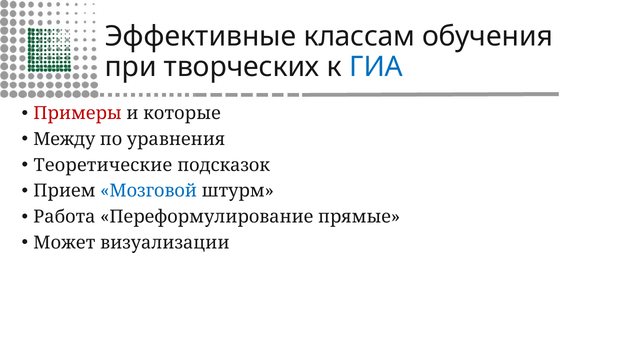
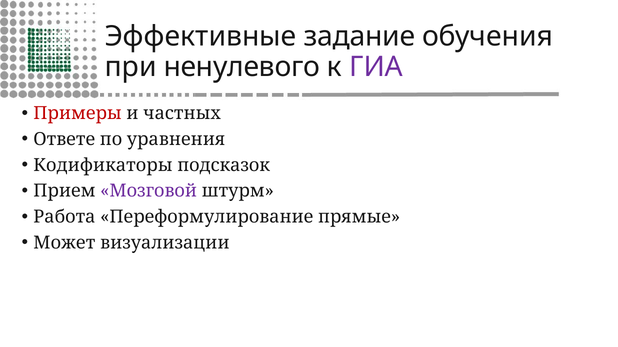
классам: классам -> задание (359, 37)
творческих: творческих -> ненулевого (242, 67)
ГИА colour: blue -> purple (376, 67)
которые: которые -> частных (182, 114)
Между: Между -> Ответе (64, 139)
Теоретические: Теоретические -> Кодификаторы (103, 165)
Мозговой colour: blue -> purple (149, 191)
